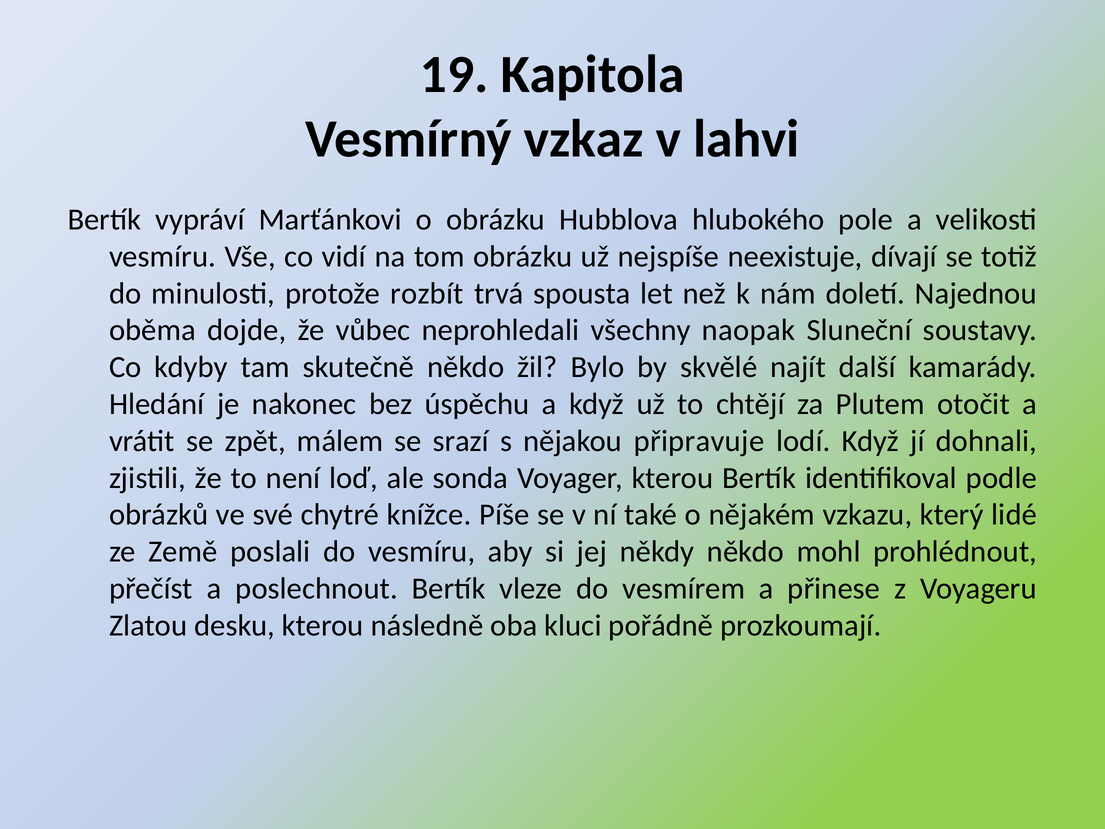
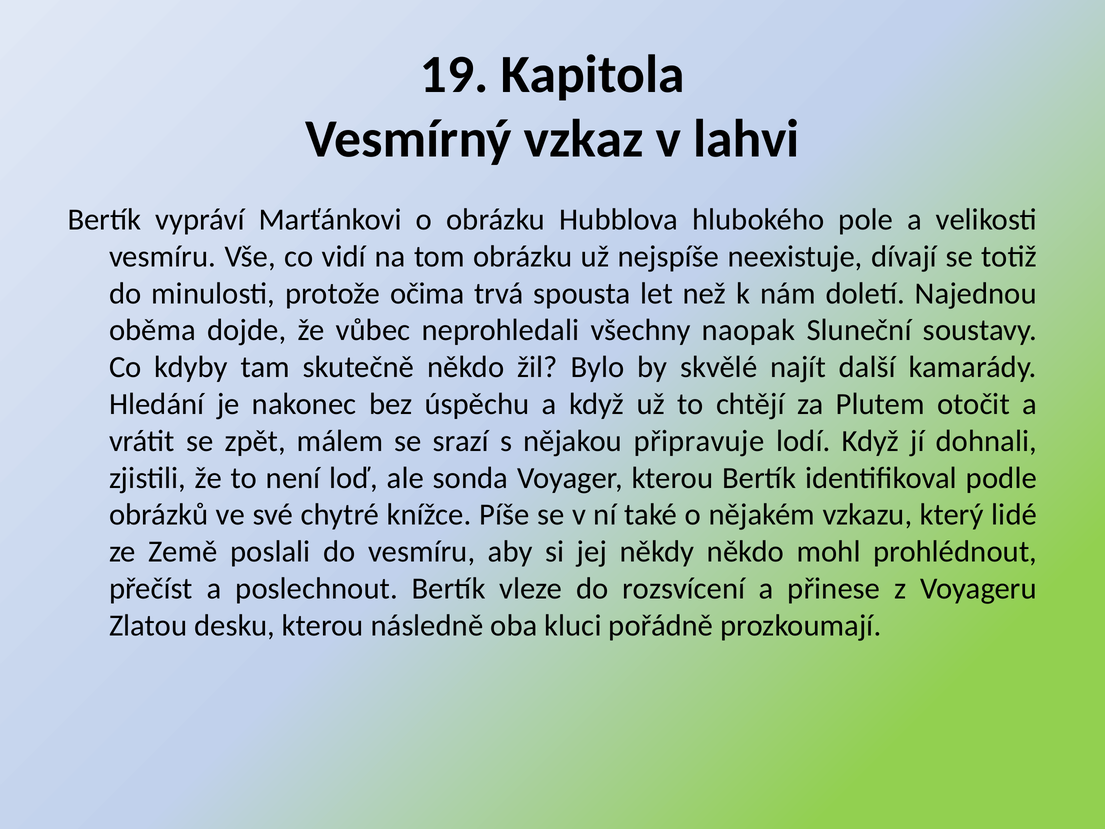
rozbít: rozbít -> očima (427, 293)
vesmírem: vesmírem -> rozsvícení (684, 588)
